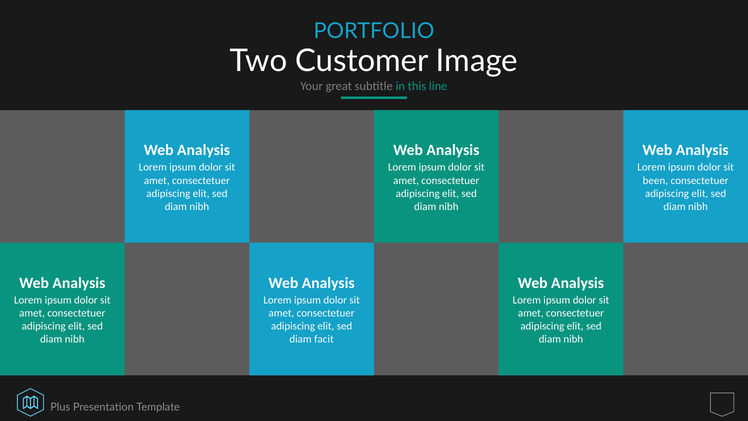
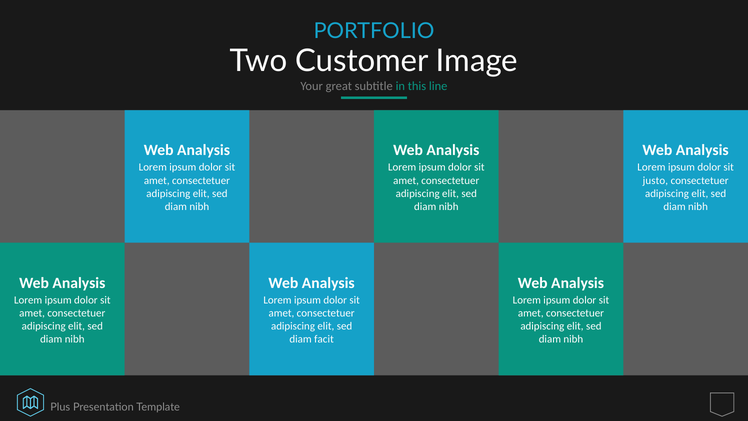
been: been -> justo (655, 180)
